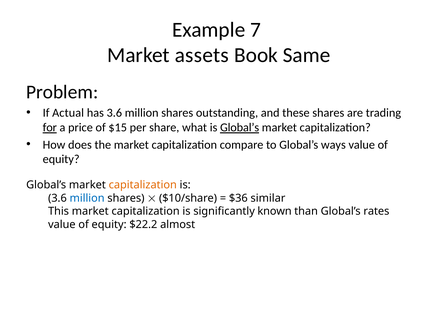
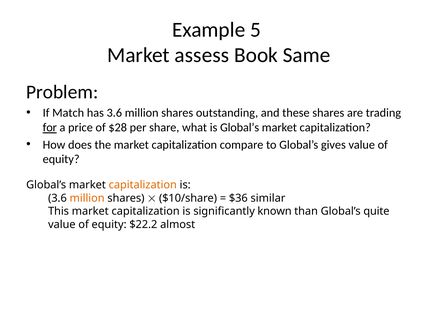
7: 7 -> 5 (255, 30)
assets: assets -> assess (202, 55)
Actual: Actual -> Match (68, 113)
$15: $15 -> $28 (118, 127)
Global’s underline: present -> none (240, 127)
ways: ways -> gives (333, 144)
million colour: blue -> orange (87, 198)
rates: rates -> quite (376, 211)
